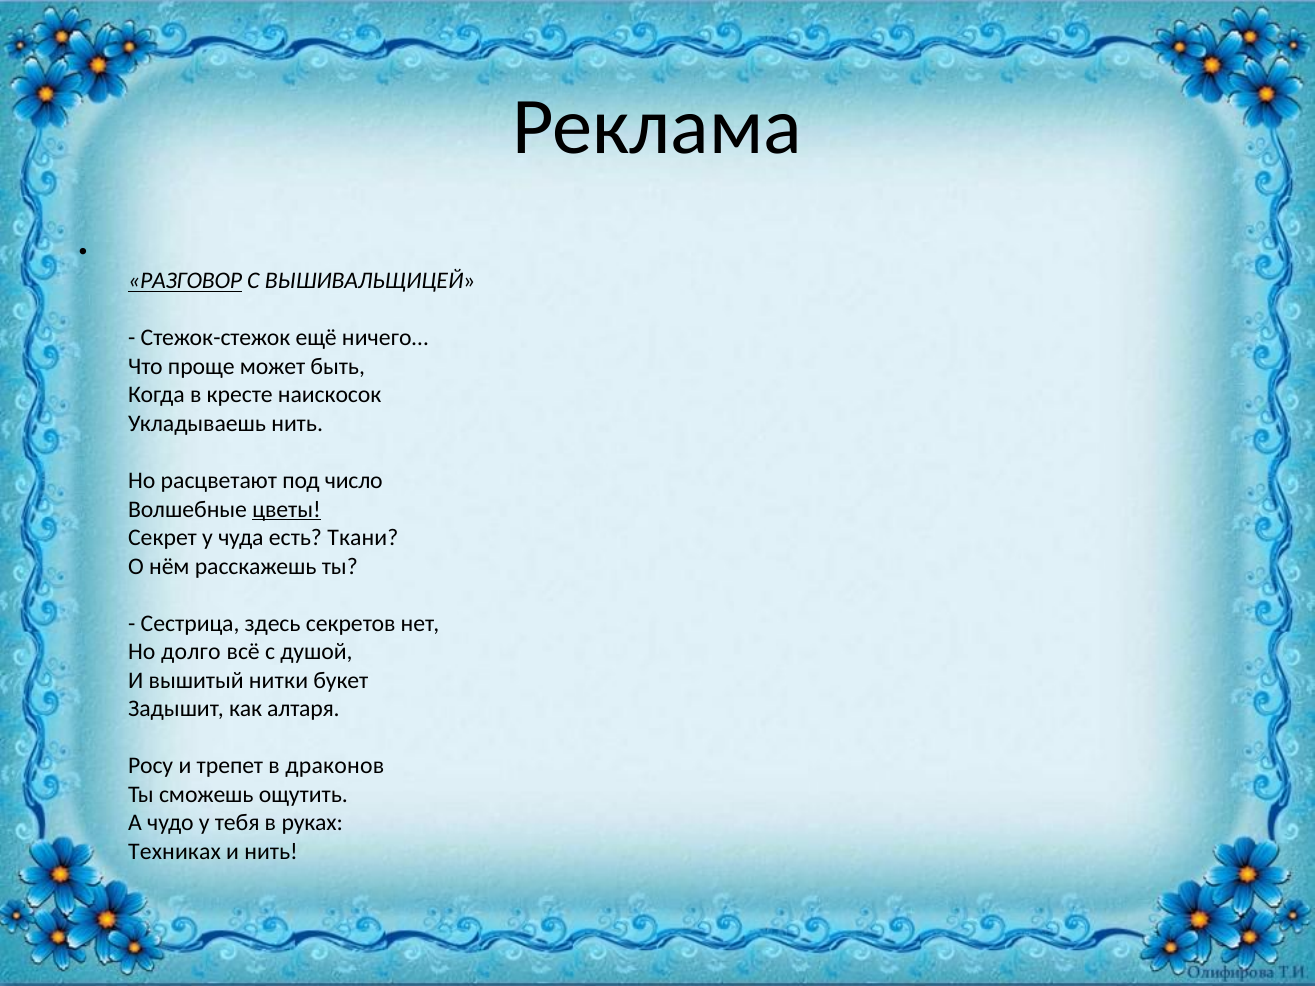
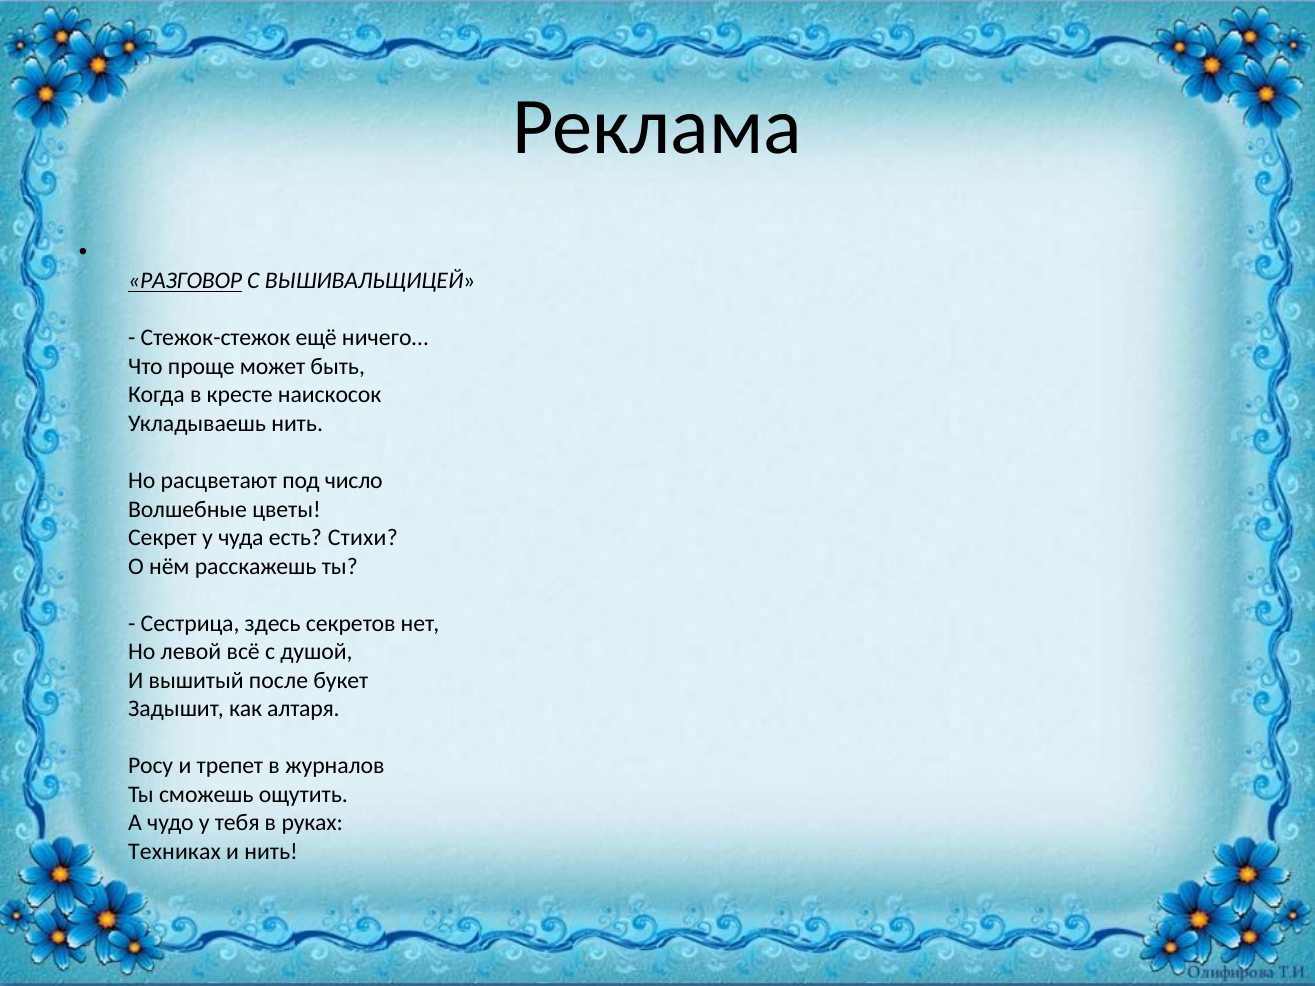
цветы underline: present -> none (287, 509)
Ткани: Ткани -> Стихи (363, 538)
долго: долго -> левой (191, 652)
нитки: нитки -> после (278, 681)
драконов: драконов -> журналов (335, 766)
